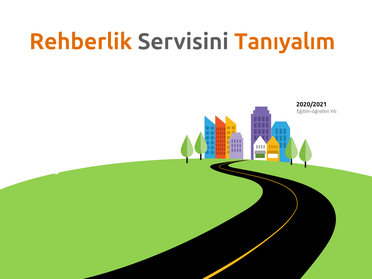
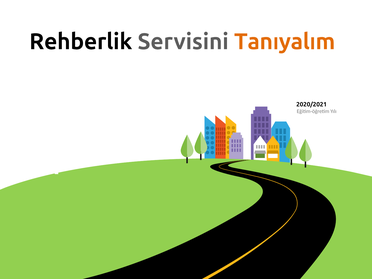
Rehberlik colour: orange -> black (81, 42)
